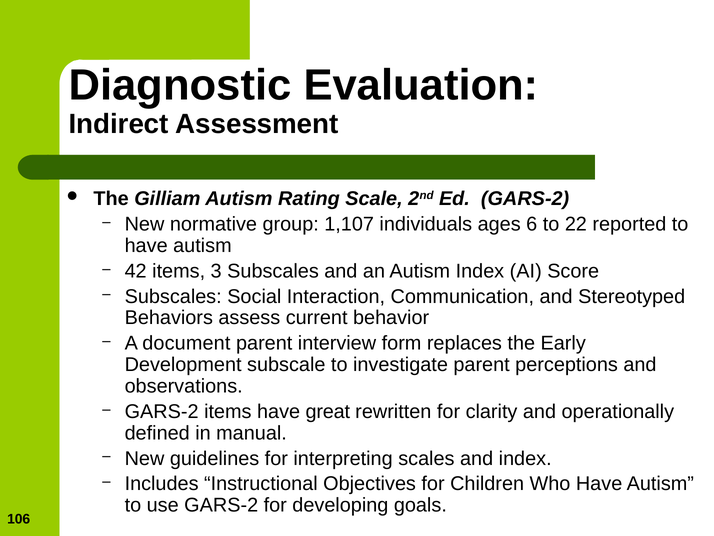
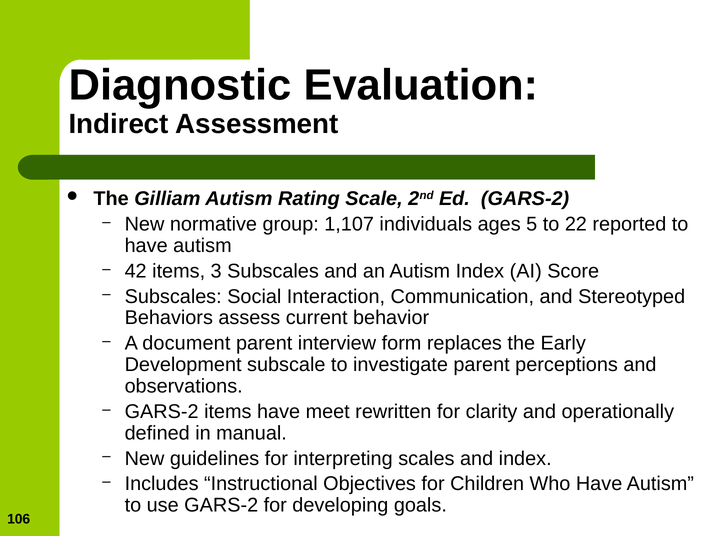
6: 6 -> 5 (532, 224)
great: great -> meet (328, 411)
